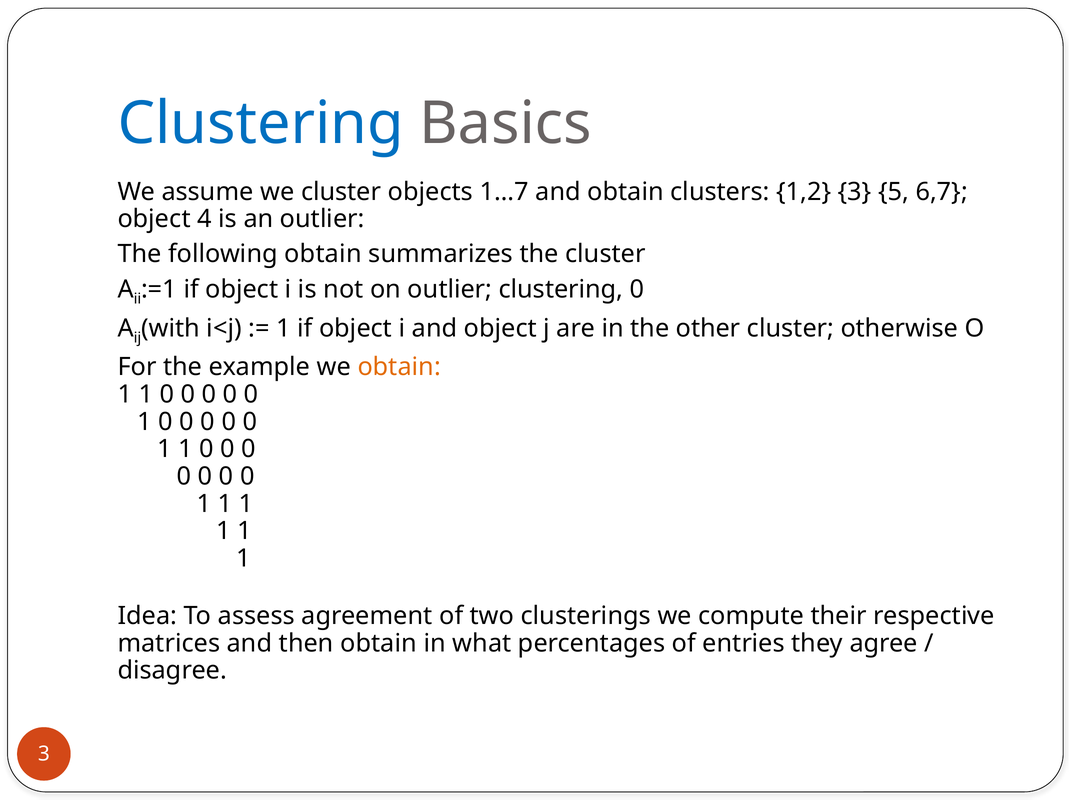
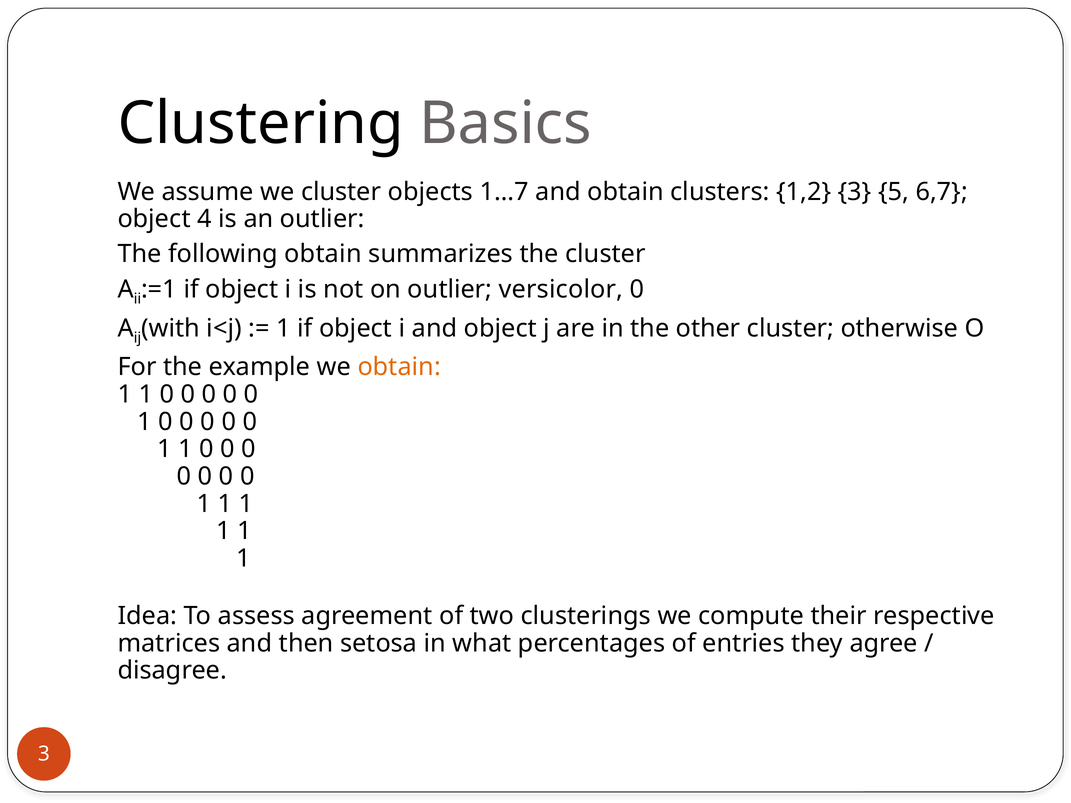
Clustering colour: blue -> black (261, 124)
outlier clustering: clustering -> versicolor (561, 289)
then obtain: obtain -> setosa (379, 643)
